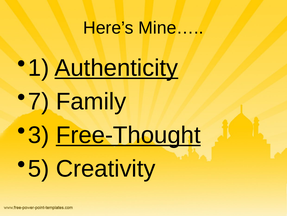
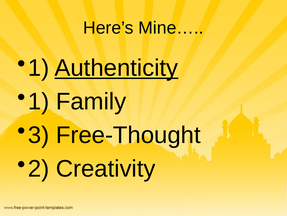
7: 7 -> 1 (39, 101)
Free-Thought underline: present -> none (128, 135)
5: 5 -> 2 (39, 168)
